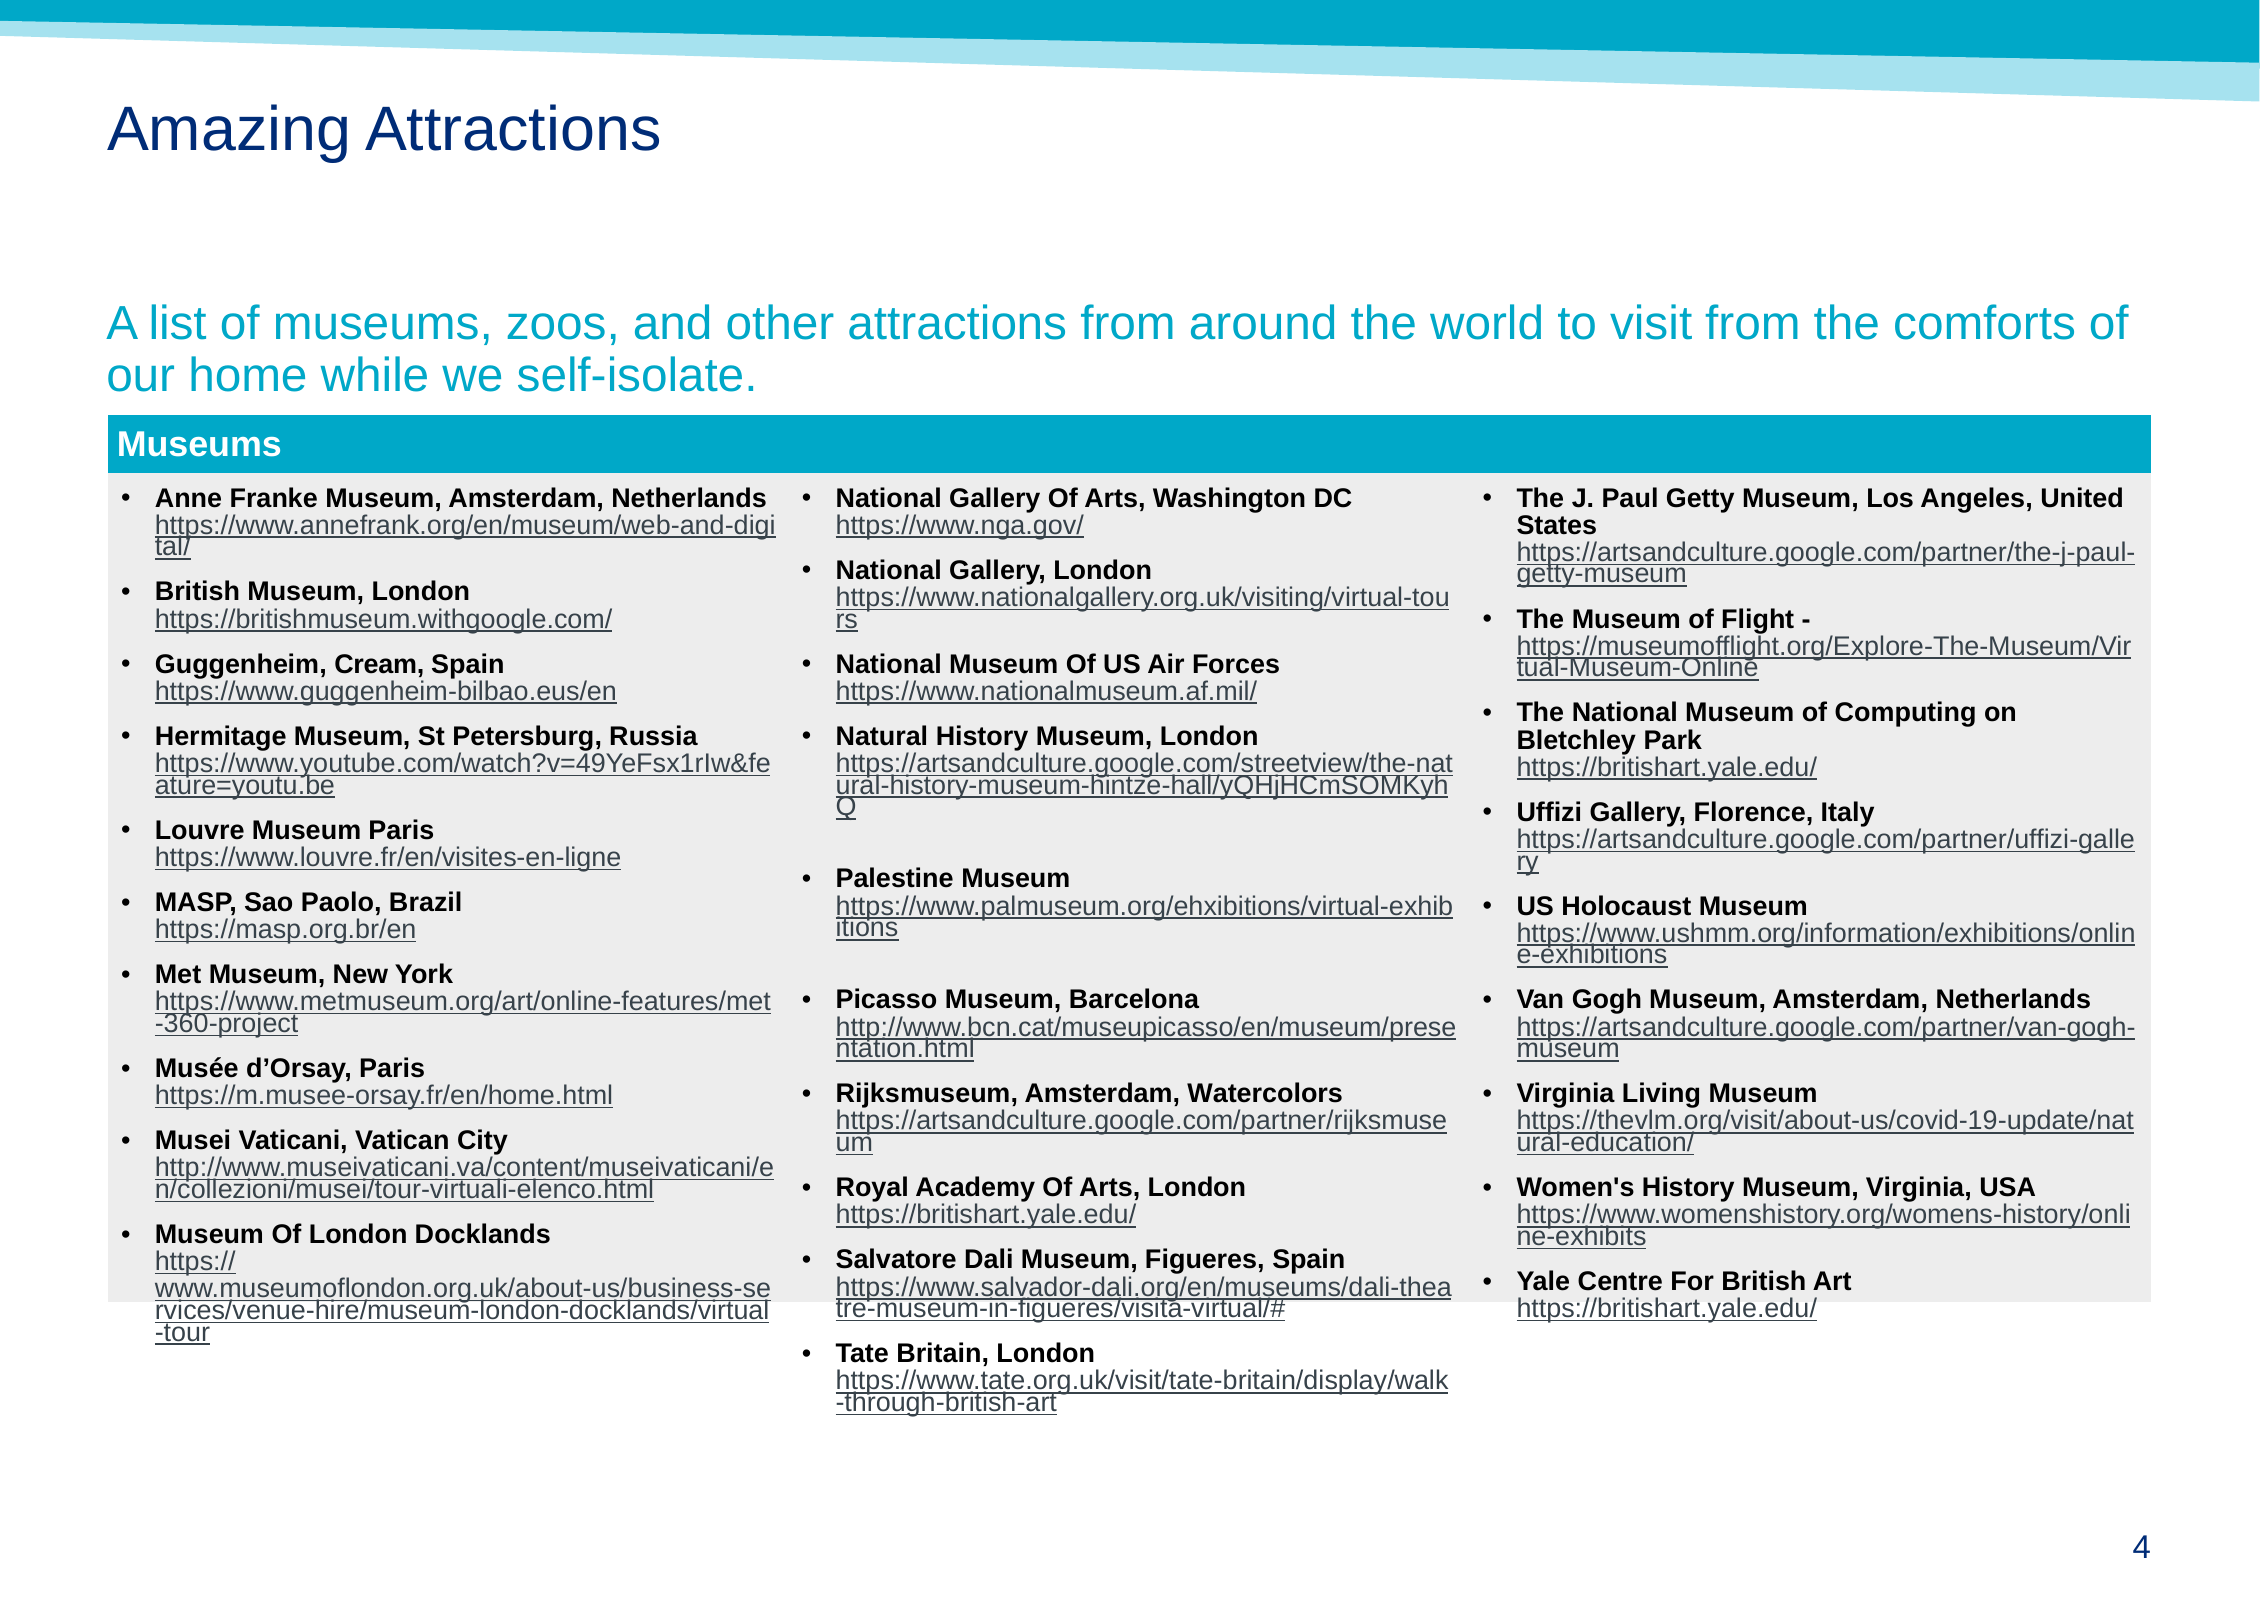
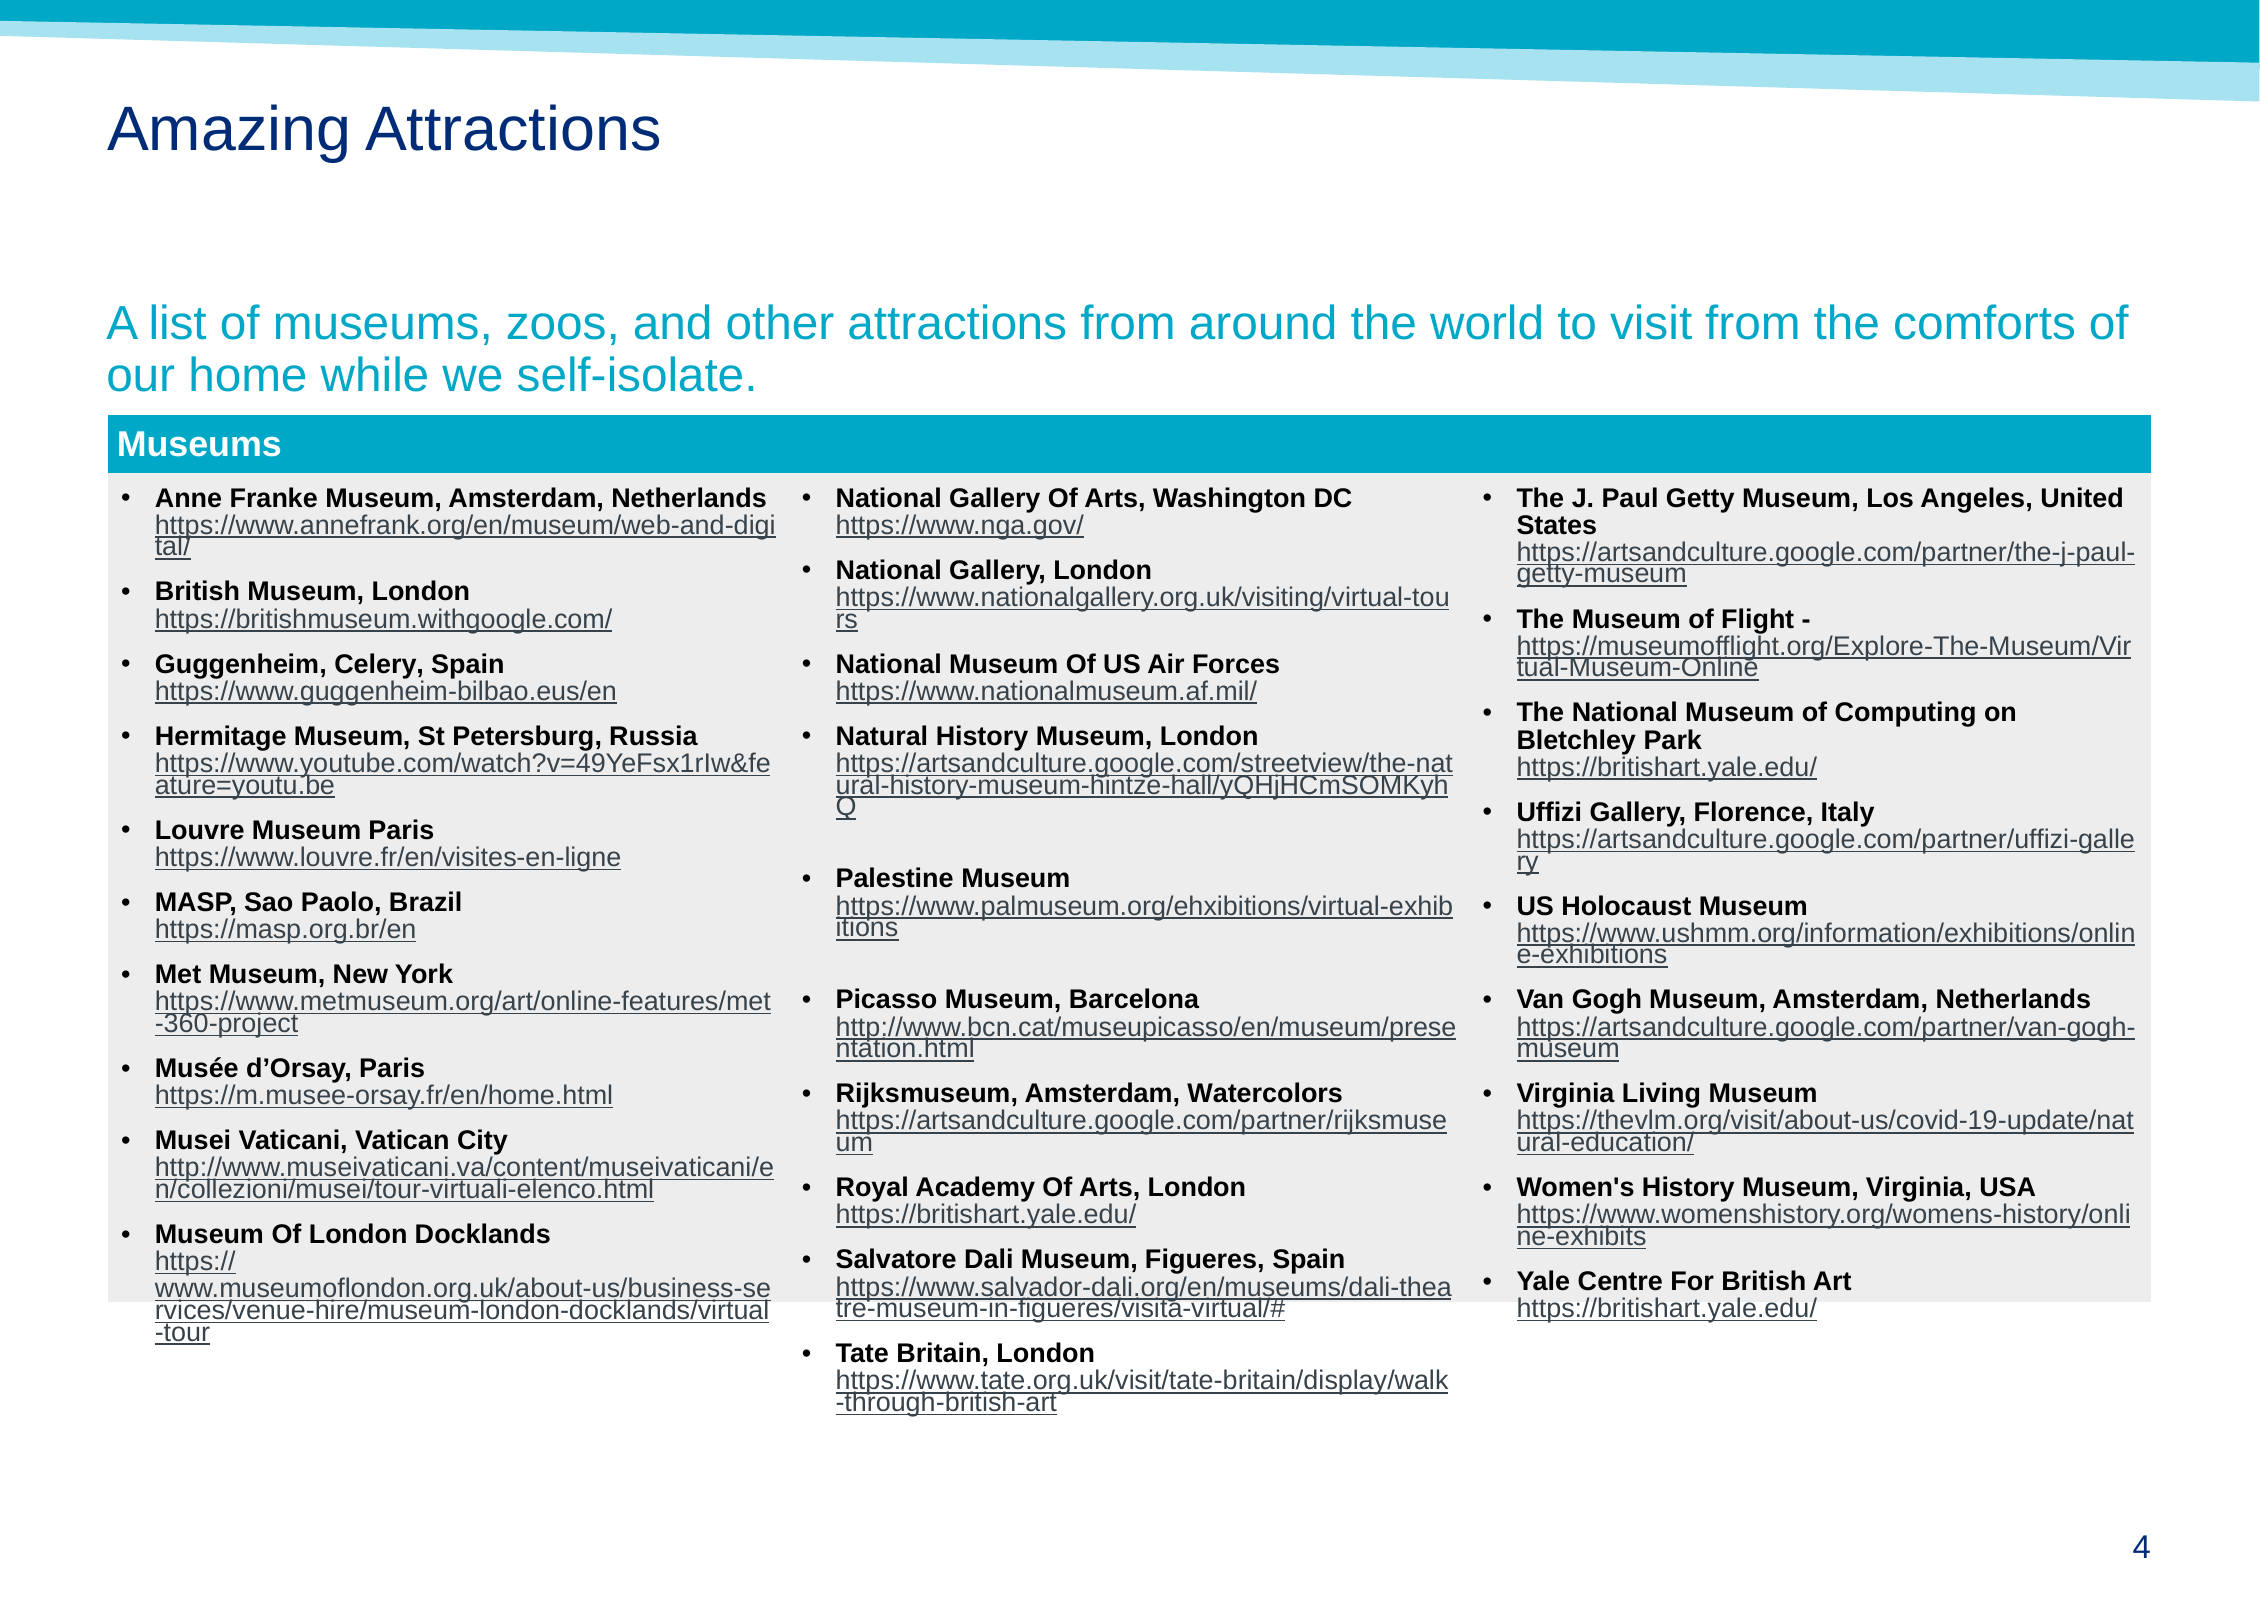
Cream: Cream -> Celery (379, 664)
